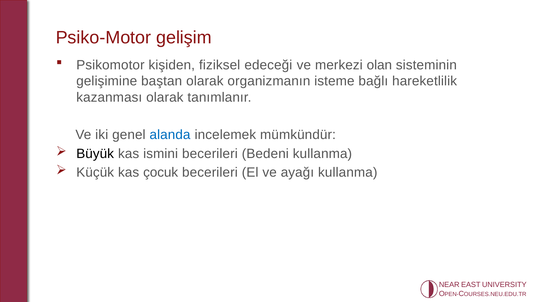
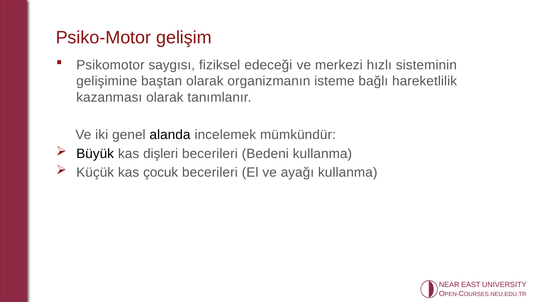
kişiden: kişiden -> saygısı (172, 65)
olan: olan -> hızlı (379, 65)
alanda colour: blue -> black (170, 135)
ismini: ismini -> dişleri (161, 154)
